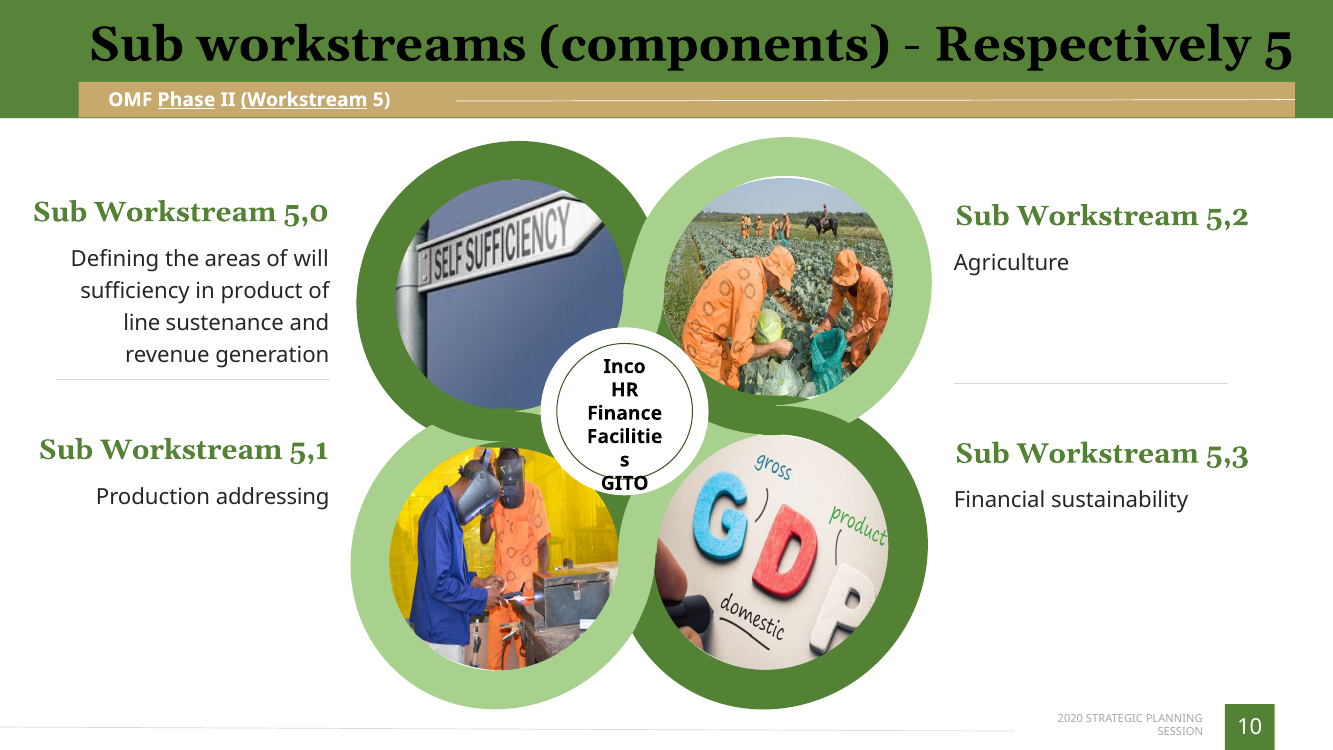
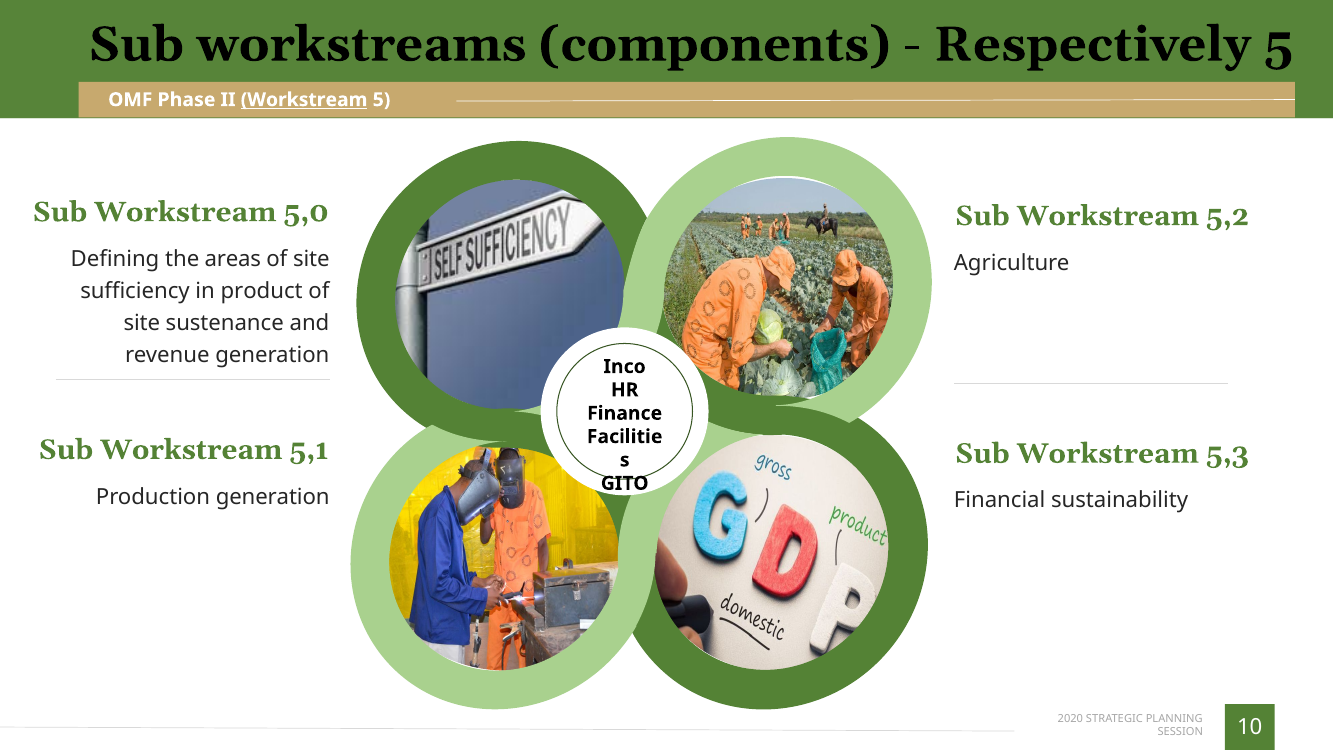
Phase underline: present -> none (187, 100)
will: will -> site (311, 259)
line: line -> site (142, 323)
Production addressing: addressing -> generation (273, 497)
